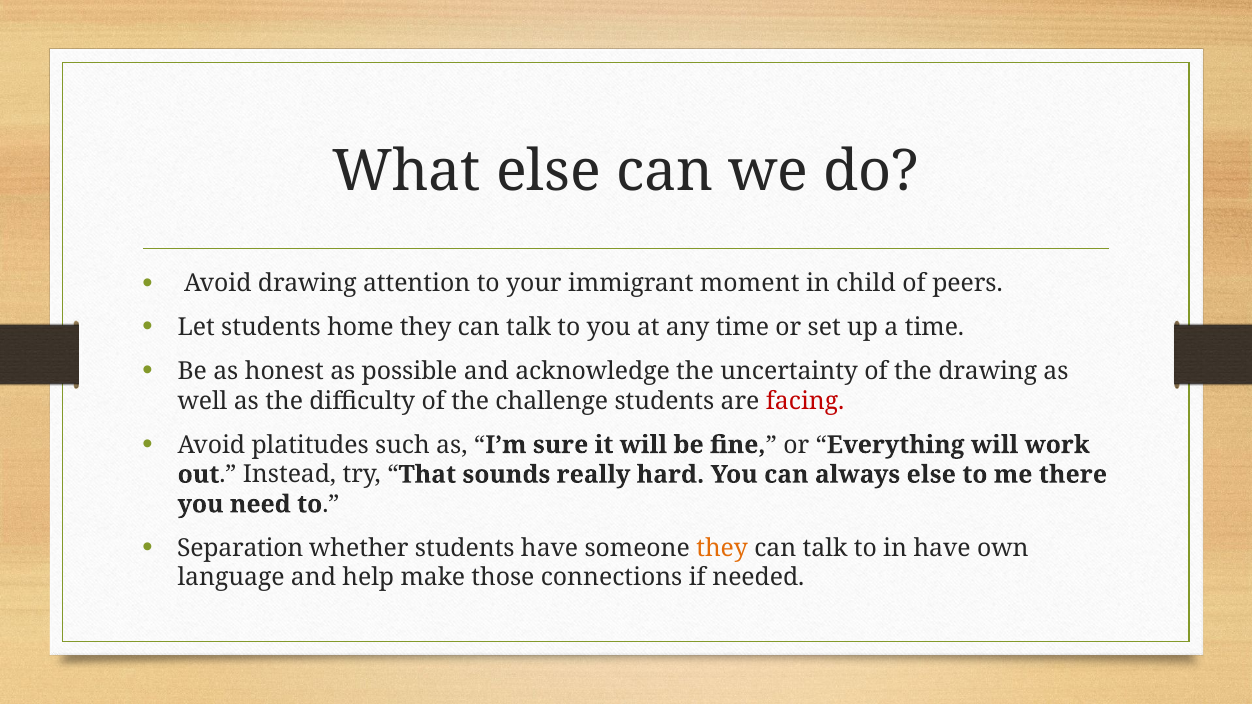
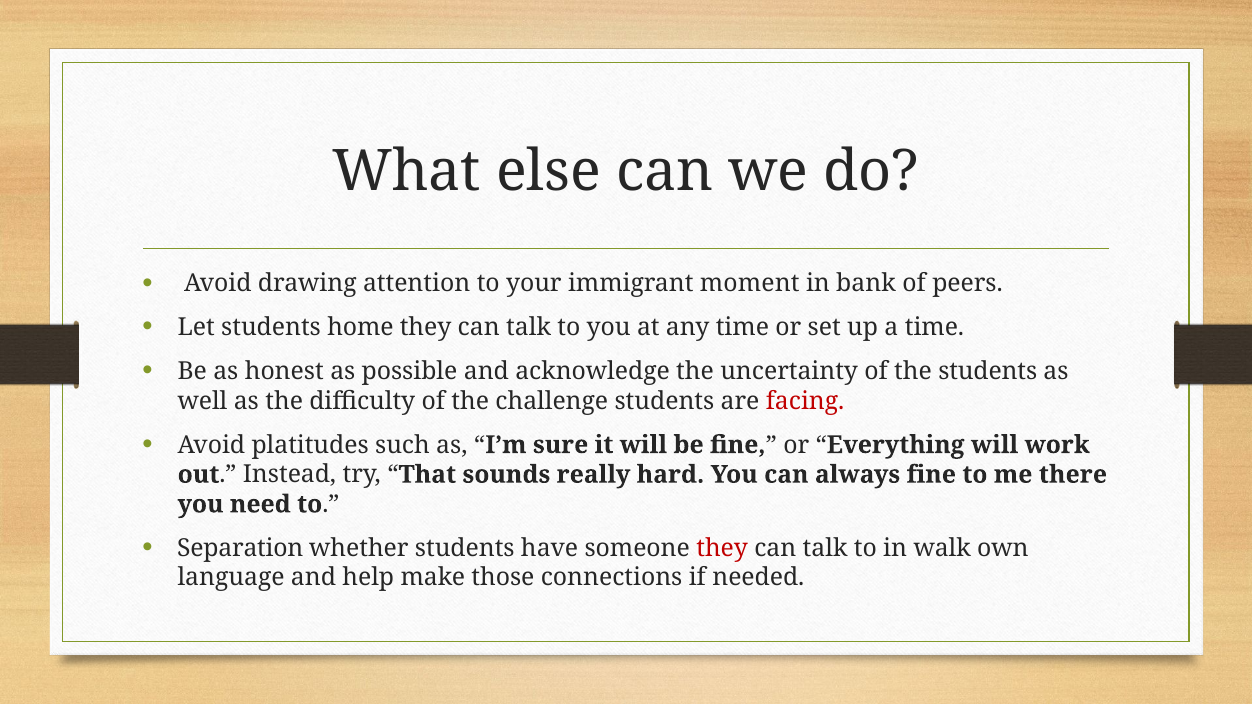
child: child -> bank (866, 284)
the drawing: drawing -> students (988, 371)
always else: else -> fine (931, 475)
they colour: orange -> red (722, 548)
in have: have -> walk (942, 548)
